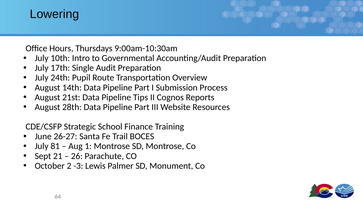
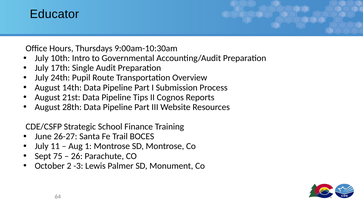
Lowering: Lowering -> Educator (54, 14)
81: 81 -> 11 (55, 146)
21: 21 -> 75 (58, 156)
